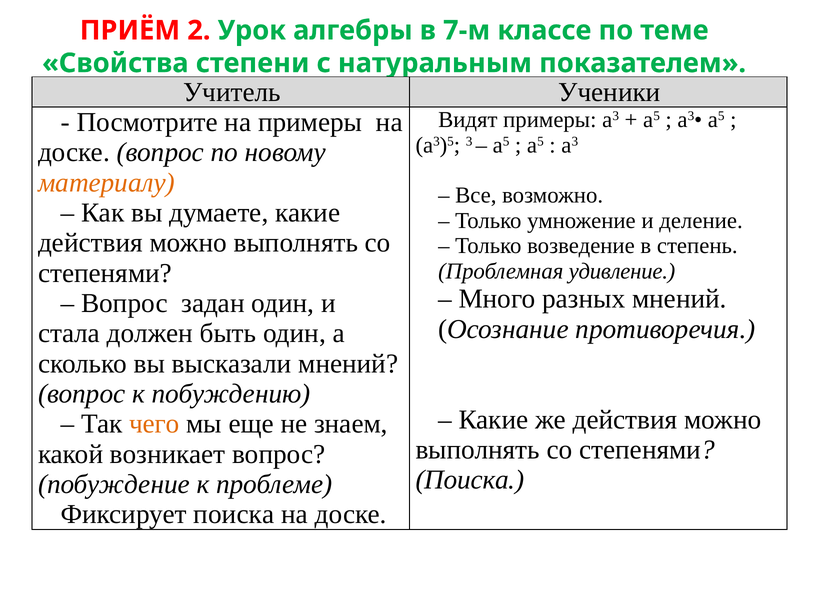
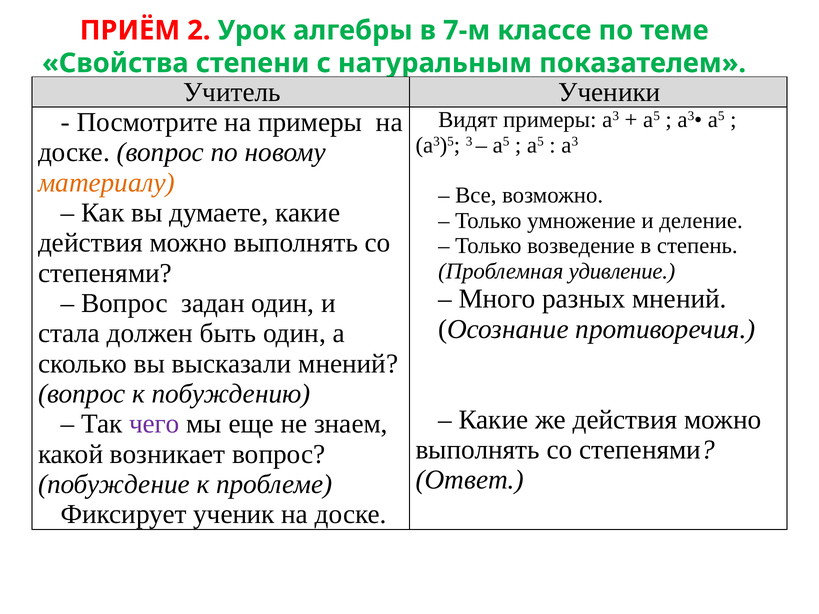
чего colour: orange -> purple (154, 424)
Поиска: Поиска -> Ответ (470, 480)
Фиксирует поиска: поиска -> ученик (234, 515)
